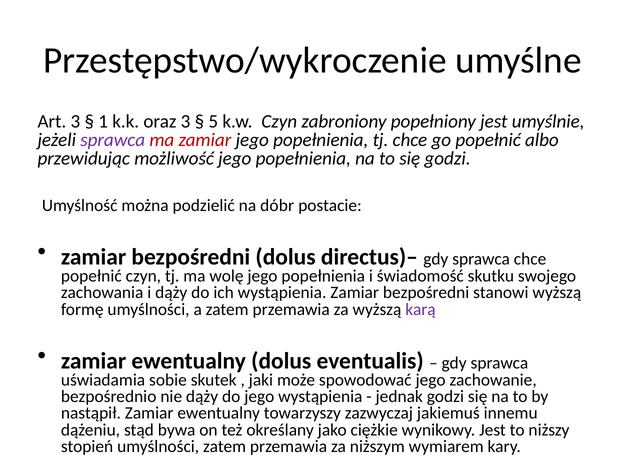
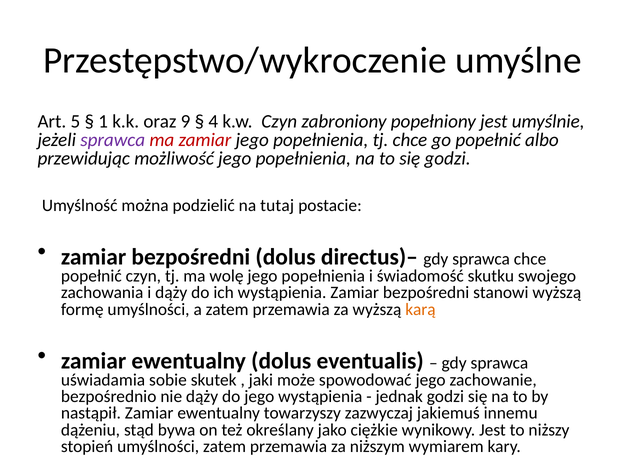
Art 3: 3 -> 5 (75, 122)
oraz 3: 3 -> 9 (186, 122)
5: 5 -> 4 (213, 122)
dóbr: dóbr -> tutaj (277, 205)
karą colour: purple -> orange (420, 309)
